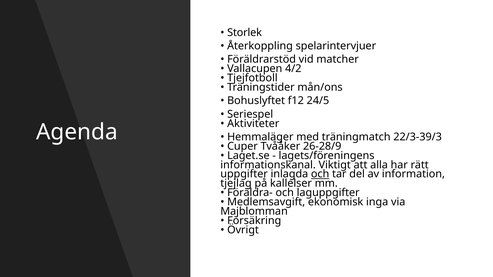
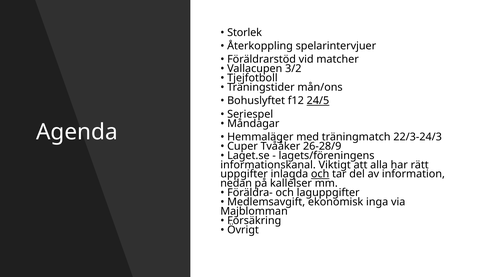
4/2: 4/2 -> 3/2 (293, 69)
24/5 underline: none -> present (318, 101)
Aktiviteter: Aktiviteter -> Måndagar (253, 124)
22/3-39/3: 22/3-39/3 -> 22/3-24/3 (418, 137)
tjejlag: tjejlag -> nedan (236, 184)
